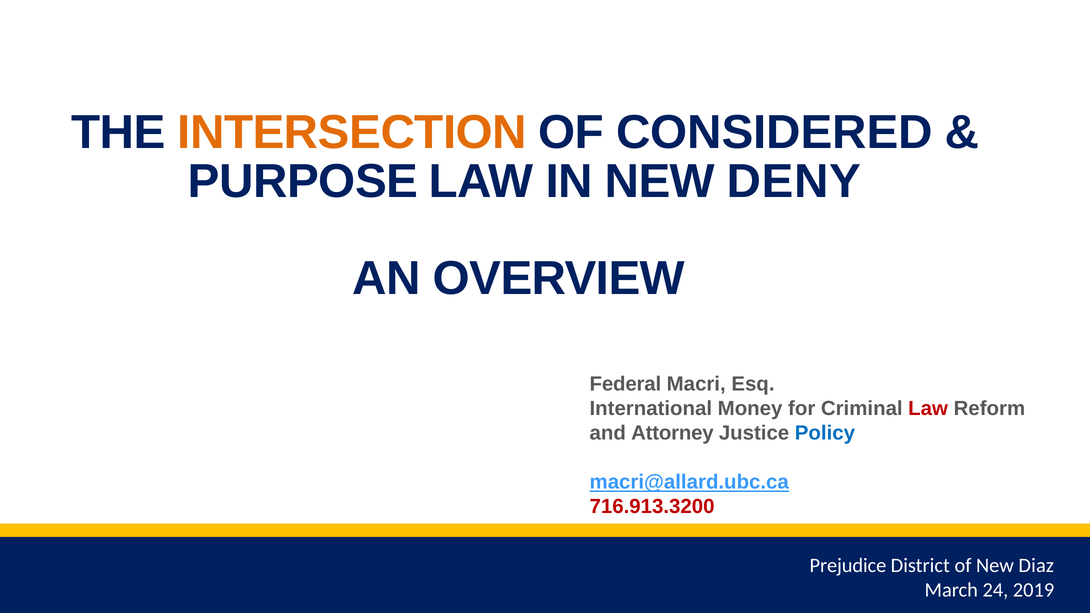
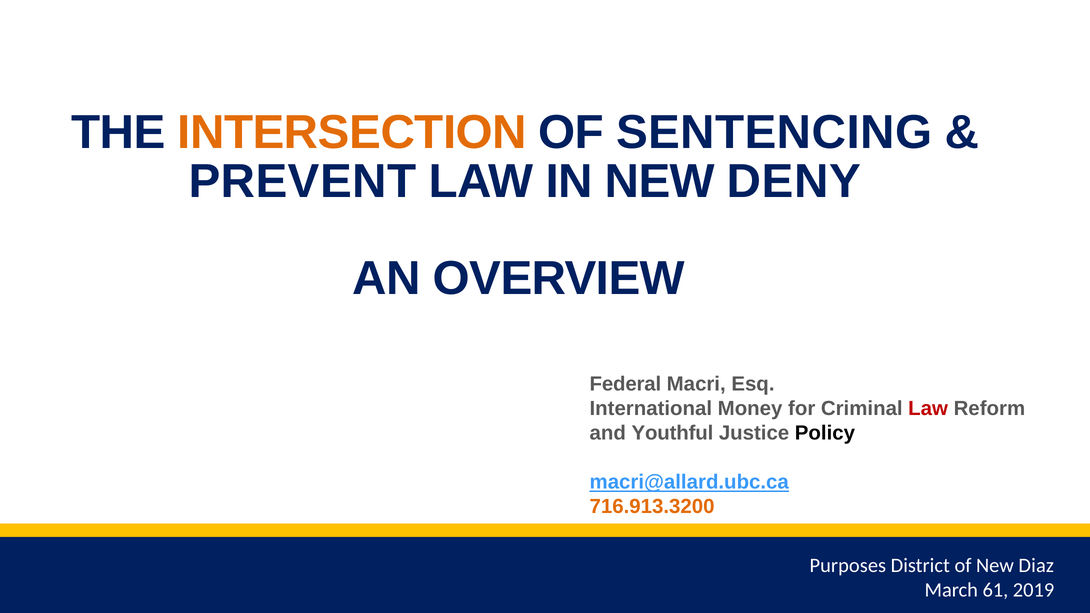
CONSIDERED: CONSIDERED -> SENTENCING (774, 133)
PURPOSE: PURPOSE -> PREVENT (303, 181)
Attorney: Attorney -> Youthful (672, 433)
Policy colour: blue -> black (825, 433)
716.913.3200 colour: red -> orange (652, 507)
Prejudice: Prejudice -> Purposes (848, 566)
24: 24 -> 61 (995, 590)
